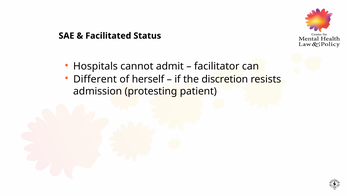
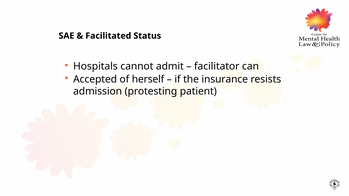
Different: Different -> Accepted (95, 79)
discretion: discretion -> insurance (225, 79)
